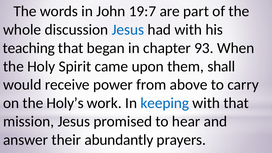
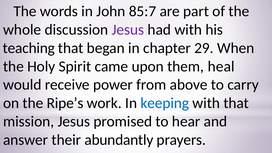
19:7: 19:7 -> 85:7 (142, 11)
Jesus colour: blue -> purple (128, 30)
93: 93 -> 29 (204, 48)
shall: shall -> heal (221, 66)
Holy’s: Holy’s -> Ripe’s (65, 103)
